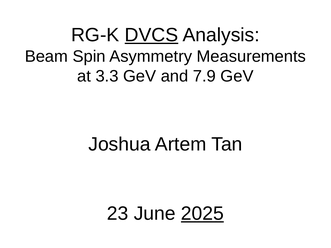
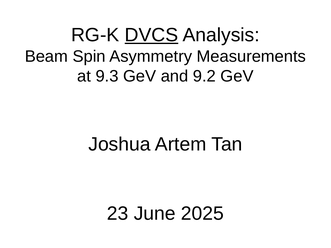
3.3: 3.3 -> 9.3 (107, 76)
7.9: 7.9 -> 9.2 (204, 76)
2025 underline: present -> none (202, 214)
